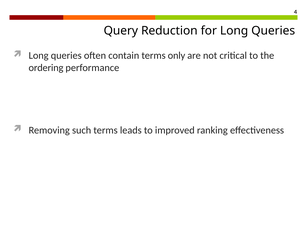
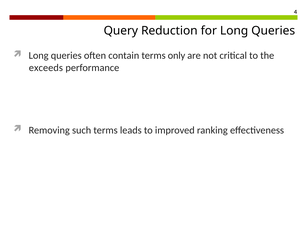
ordering: ordering -> exceeds (46, 68)
